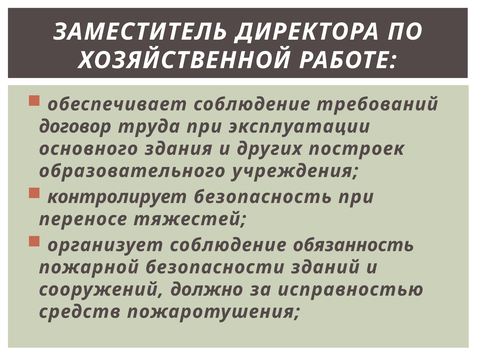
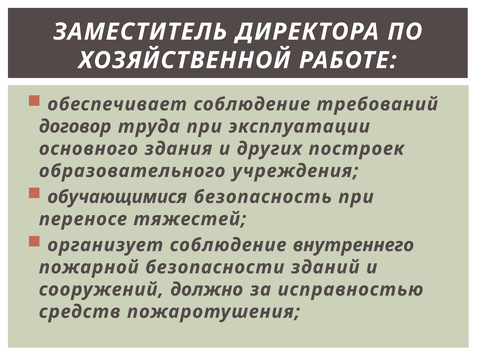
контролирует: контролирует -> обучающимися (117, 197)
обязанность: обязанность -> внутреннего (353, 246)
